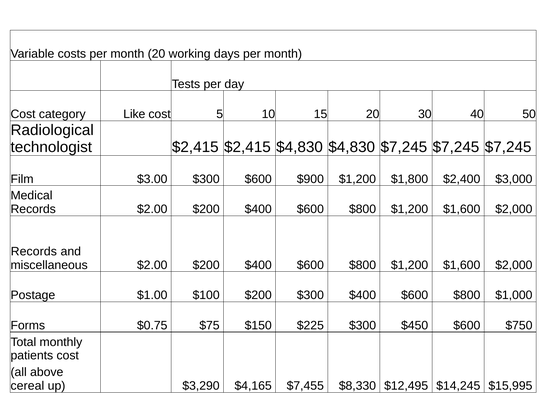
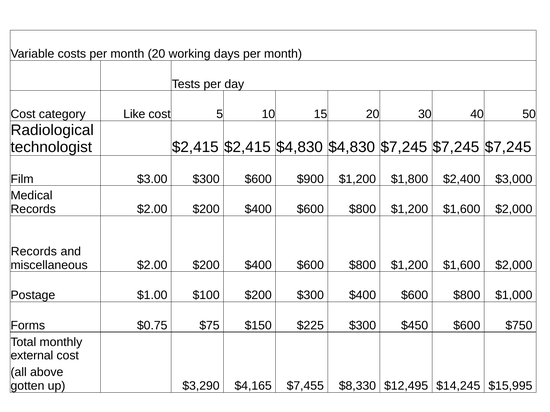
patients: patients -> external (32, 356)
cereal: cereal -> gotten (27, 386)
